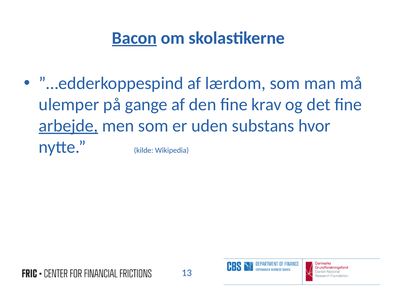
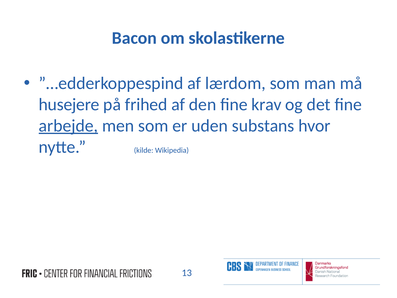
Bacon underline: present -> none (134, 38)
ulemper: ulemper -> husejere (69, 104)
gange: gange -> frihed (146, 104)
